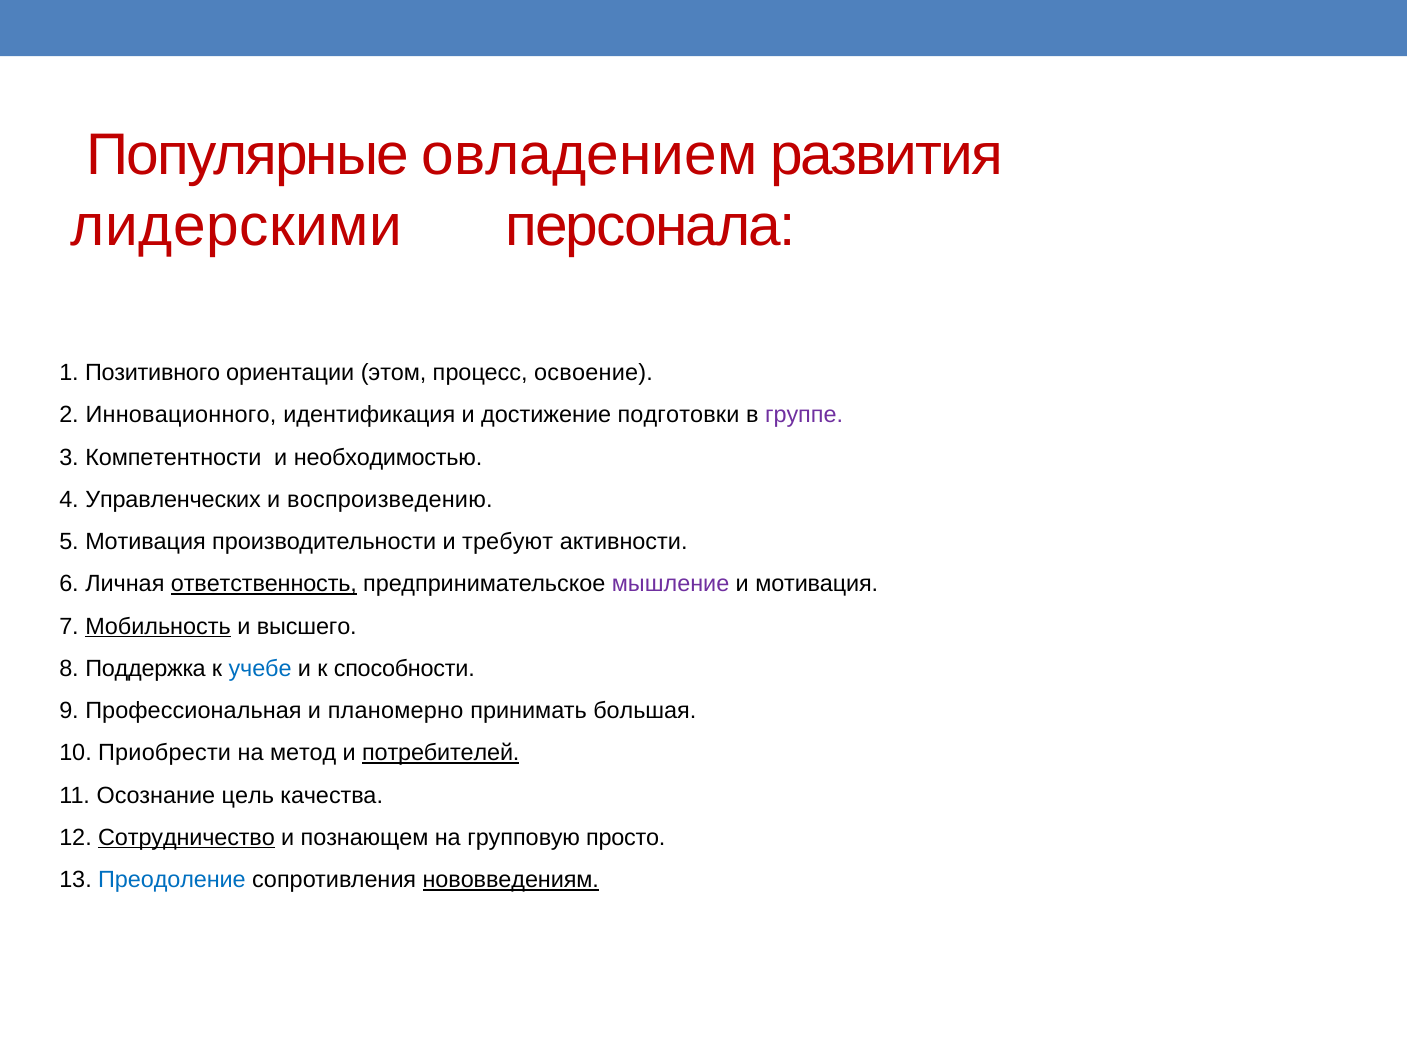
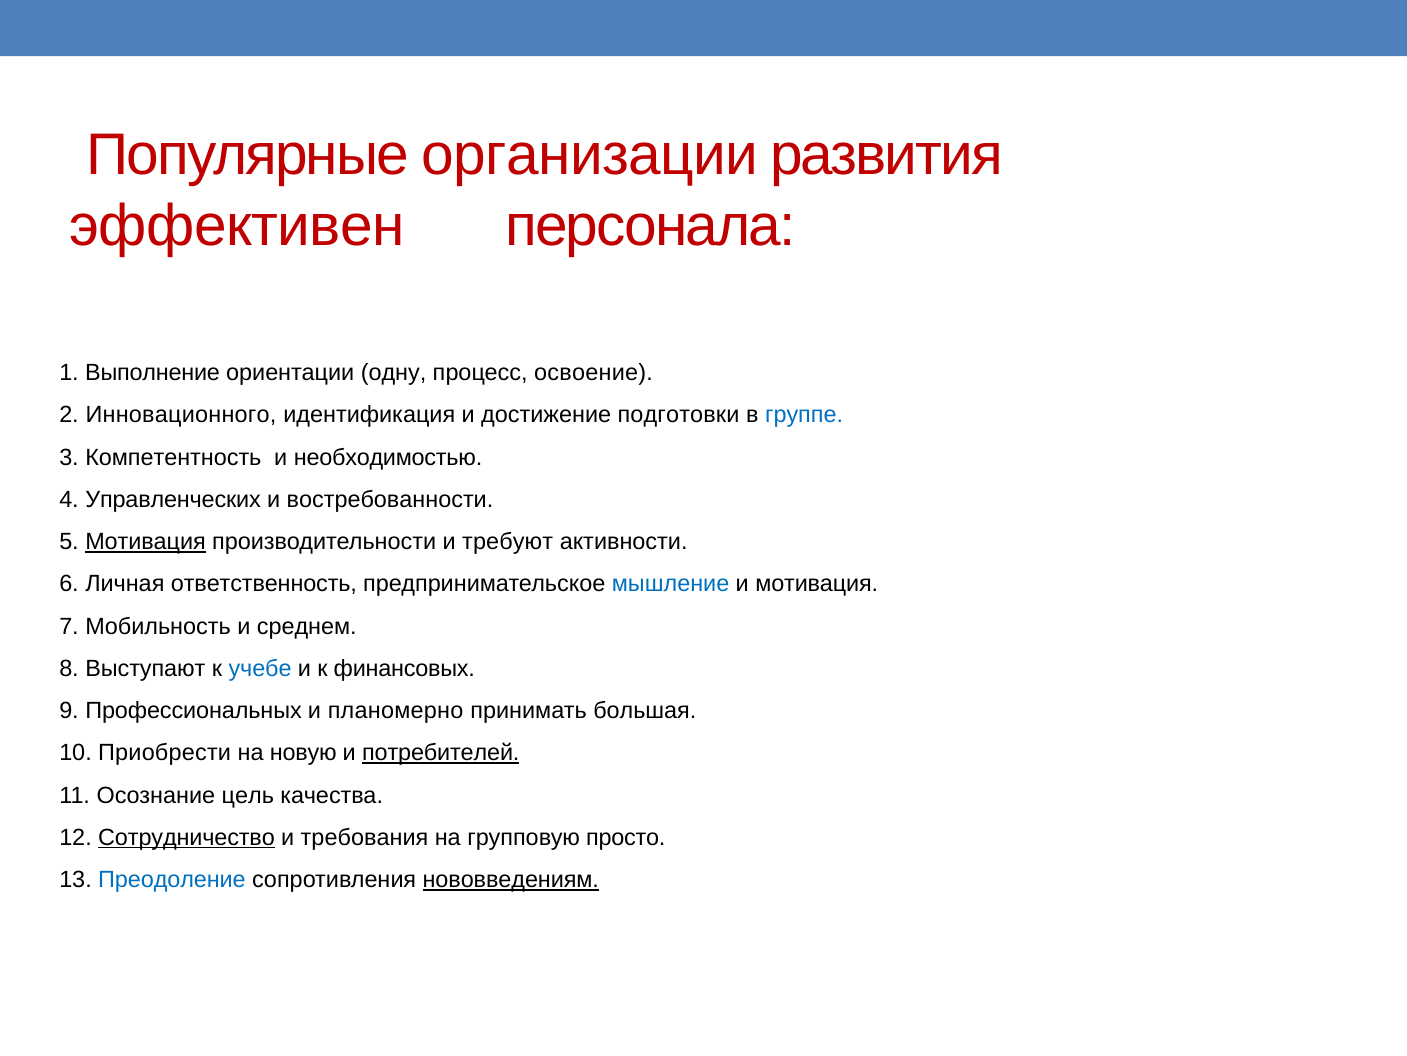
овладением: овладением -> организации (590, 155)
лидерскими: лидерскими -> эффективен (237, 226)
Позитивного: Позитивного -> Выполнение (153, 373)
этом: этом -> одну (394, 373)
группе colour: purple -> blue (804, 415)
Компетентности: Компетентности -> Компетентность (173, 457)
воспроизведению: воспроизведению -> востребованности (390, 499)
Мотивация underline: none -> present (146, 541)
ответственность underline: present -> none (264, 584)
мышление colour: purple -> blue (671, 584)
Мобильность underline: present -> none (158, 626)
высшего: высшего -> среднем (307, 626)
Поддержка: Поддержка -> Выступают (145, 668)
способности: способности -> финансовых (404, 668)
Профессиональная: Профессиональная -> Профессиональных (194, 710)
метод: метод -> новую (303, 753)
познающем: познающем -> требования (365, 837)
